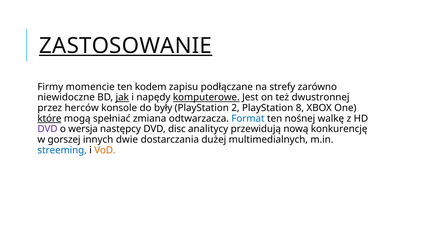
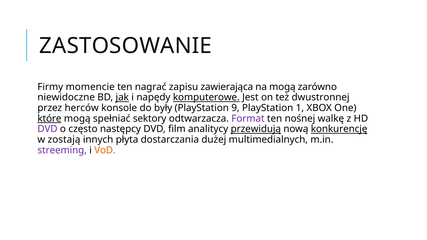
ZASTOSOWANIE underline: present -> none (126, 46)
kodem: kodem -> nagrać (151, 87)
podłączane: podłączane -> zawierająca (227, 87)
na strefy: strefy -> mogą (282, 87)
2: 2 -> 9 (235, 108)
8: 8 -> 1 (300, 108)
zmiana: zmiana -> sektory (150, 119)
Format colour: blue -> purple (248, 119)
wersja: wersja -> często (83, 129)
disc: disc -> film (177, 129)
przewidują underline: none -> present (256, 129)
konkurencję underline: none -> present (339, 129)
gorszej: gorszej -> zostają (64, 140)
dwie: dwie -> płyta (127, 140)
streeming colour: blue -> purple (62, 150)
